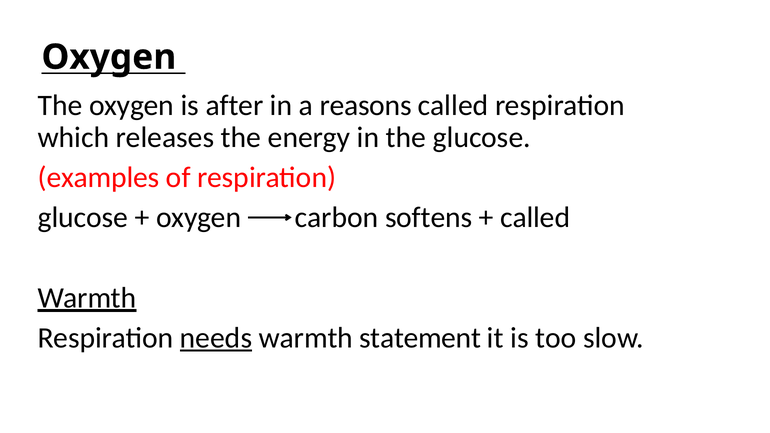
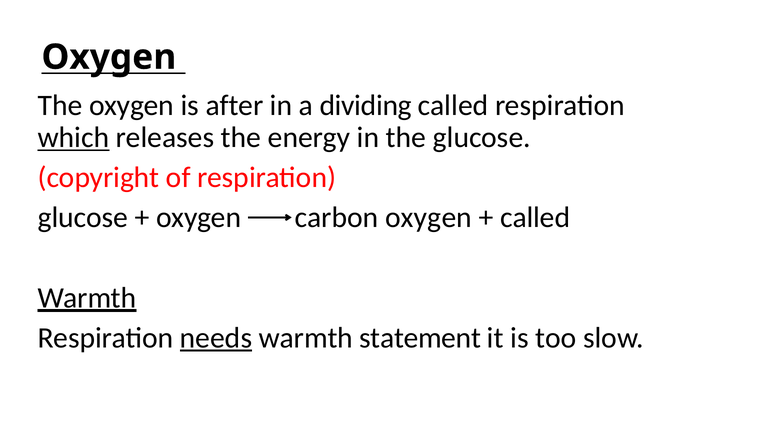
reasons: reasons -> dividing (366, 106)
which underline: none -> present (73, 138)
examples: examples -> copyright (99, 178)
carbon softens: softens -> oxygen (429, 218)
